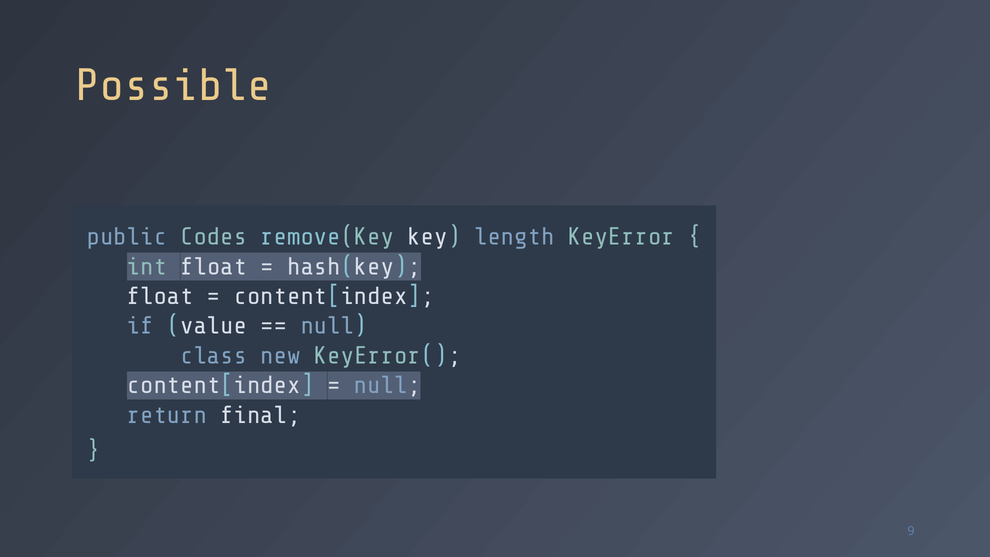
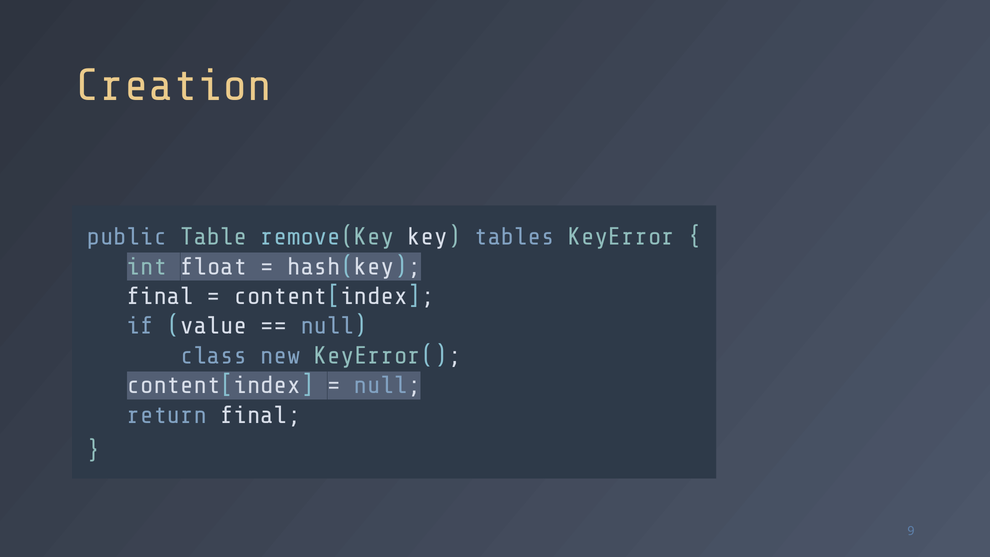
Possible: Possible -> Creation (173, 85)
Codes: Codes -> Table (214, 237)
length: length -> tables (514, 237)
float: float -> final (160, 296)
